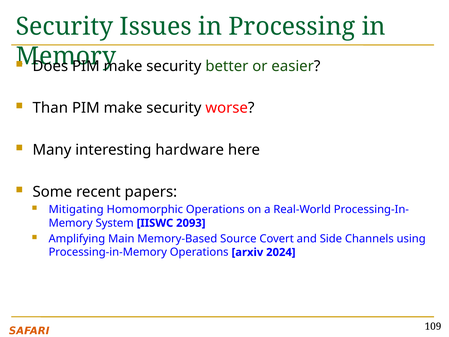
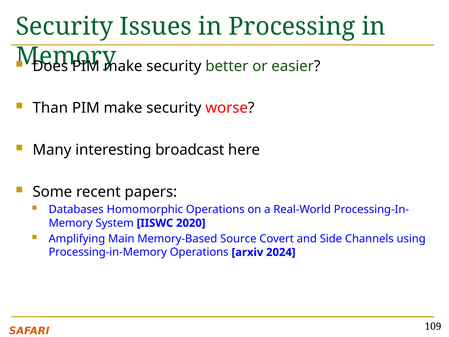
hardware: hardware -> broadcast (190, 150)
Mitigating: Mitigating -> Databases (76, 209)
2093: 2093 -> 2020 (191, 223)
